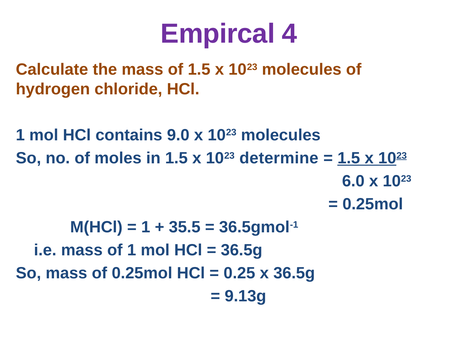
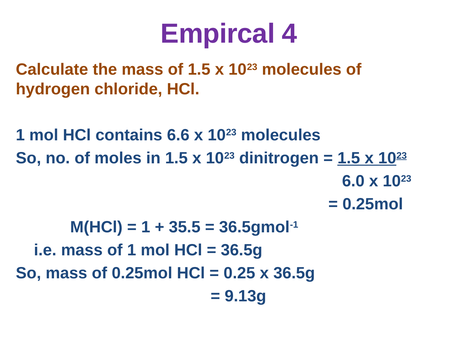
9.0: 9.0 -> 6.6 (178, 135)
determine: determine -> dinitrogen (279, 158)
